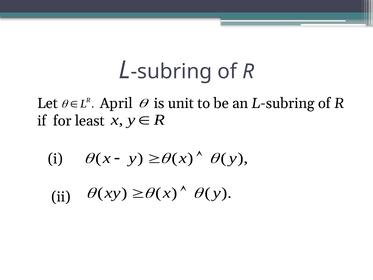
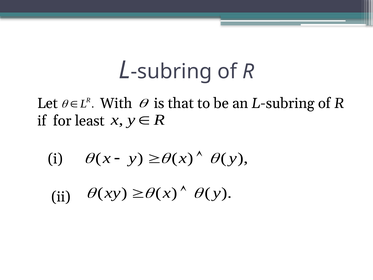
April: April -> With (116, 103)
unit: unit -> that (181, 103)
